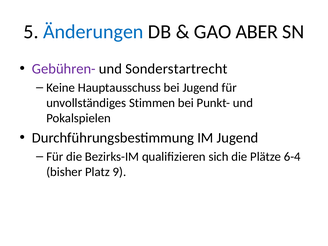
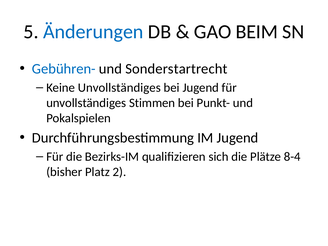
ABER: ABER -> BEIM (257, 32)
Gebühren- colour: purple -> blue (64, 69)
Keine Hauptausschuss: Hauptausschuss -> Unvollständiges (119, 88)
6-4: 6-4 -> 8-4 (292, 157)
9: 9 -> 2 (120, 172)
